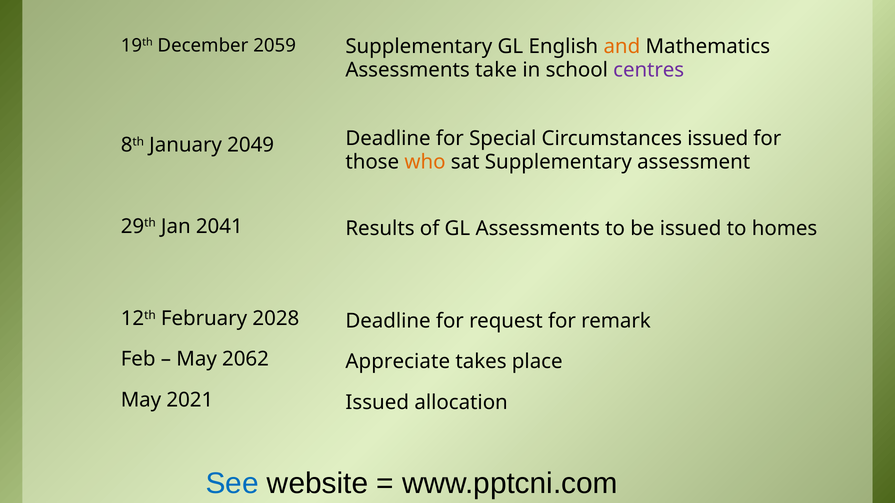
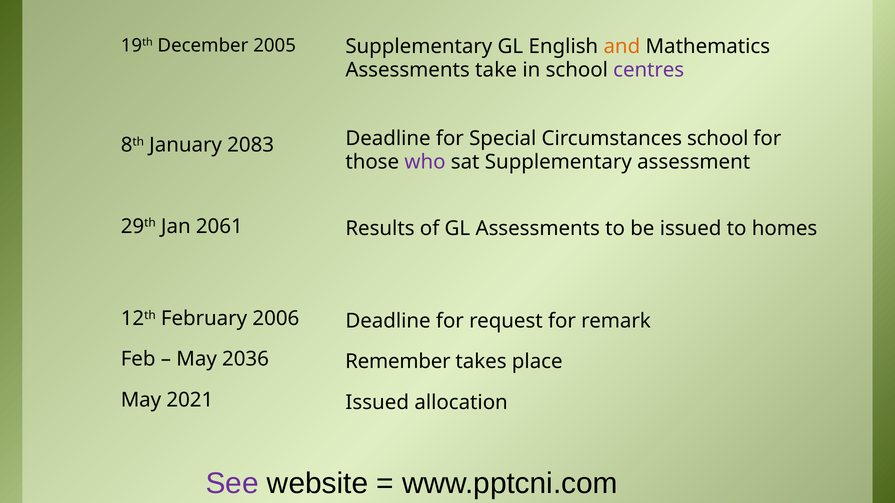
2059: 2059 -> 2005 (275, 45)
Circumstances issued: issued -> school (718, 139)
2049: 2049 -> 2083 (251, 145)
who colour: orange -> purple (425, 162)
2041: 2041 -> 2061 (219, 227)
2028: 2028 -> 2006 (276, 319)
2062: 2062 -> 2036 (245, 360)
Appreciate: Appreciate -> Remember (398, 362)
See colour: blue -> purple (232, 484)
